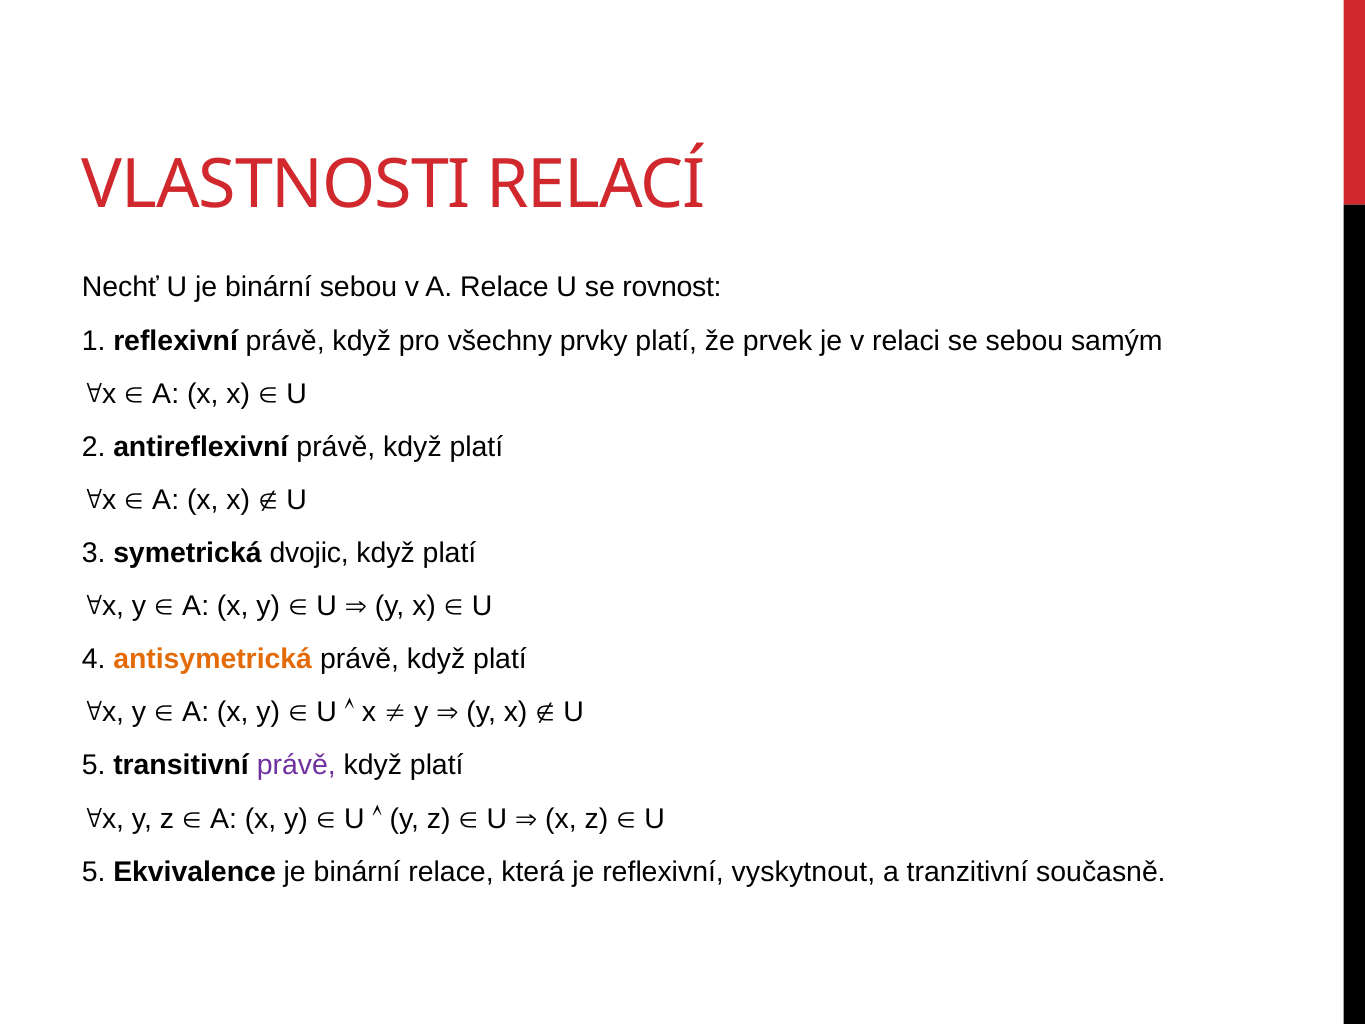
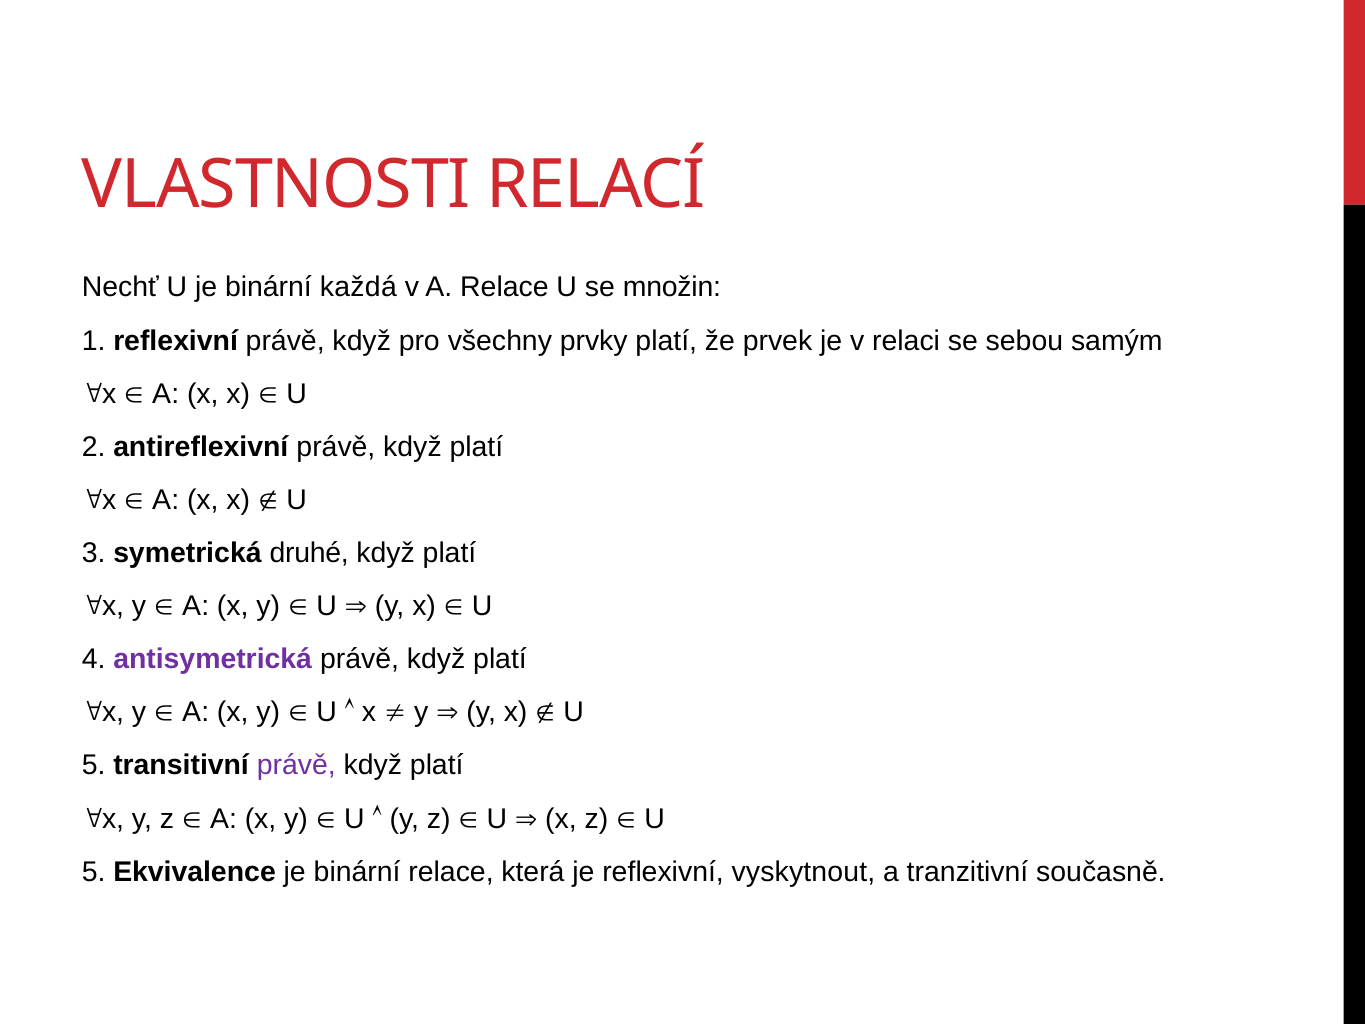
binární sebou: sebou -> každá (358, 287)
rovnost: rovnost -> množin (672, 287)
dvojic: dvojic -> druhé (309, 553)
antisymetrická colour: orange -> purple (213, 659)
